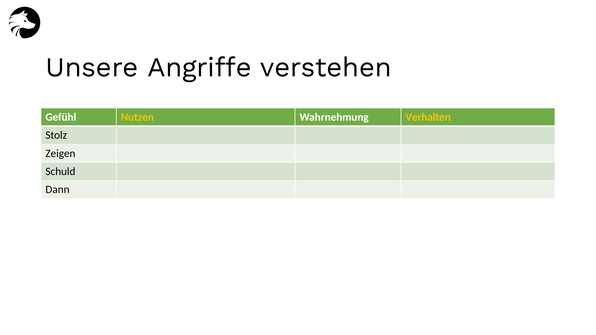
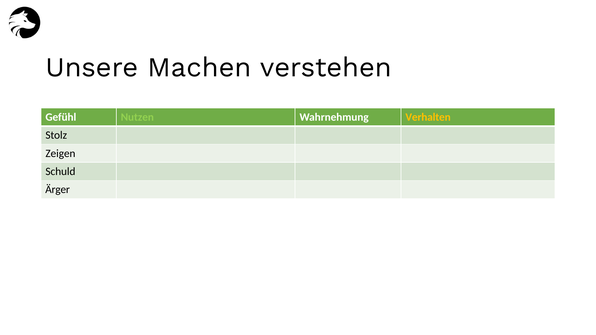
Angriffe: Angriffe -> Machen (199, 67)
Nutzen colour: yellow -> light green (137, 117)
Dann: Dann -> Ärger (58, 190)
